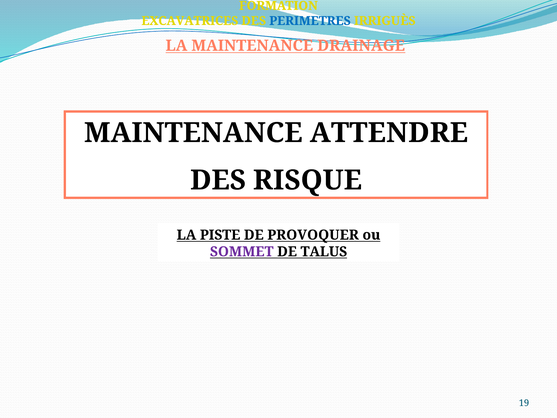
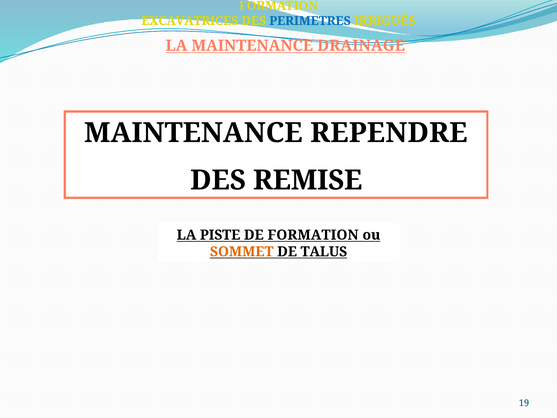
ATTENDRE: ATTENDRE -> REPENDRE (389, 133)
RISQUE: RISQUE -> REMISE (308, 180)
DE PROVOQUER: PROVOQUER -> FORMATION (313, 235)
SOMMET colour: purple -> orange (242, 252)
